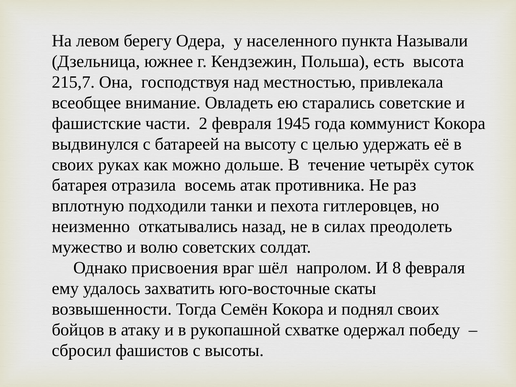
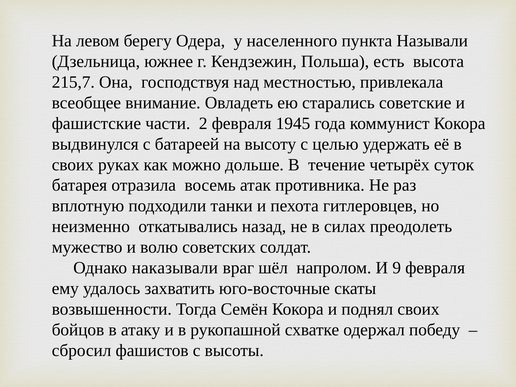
присвоения: присвоения -> наказывали (175, 268)
8: 8 -> 9 (397, 268)
